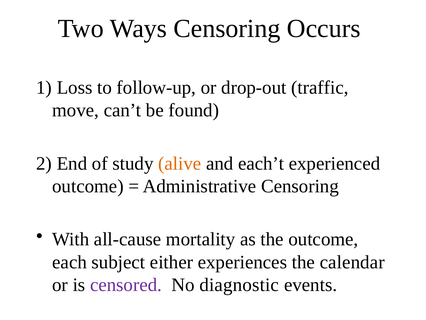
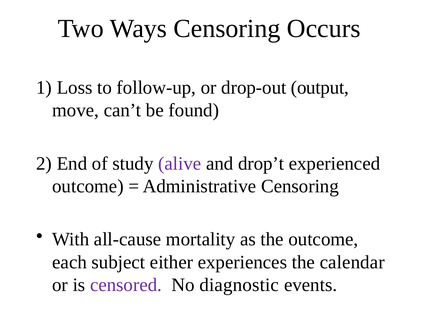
traffic: traffic -> output (320, 87)
alive colour: orange -> purple (180, 163)
each’t: each’t -> drop’t (261, 163)
